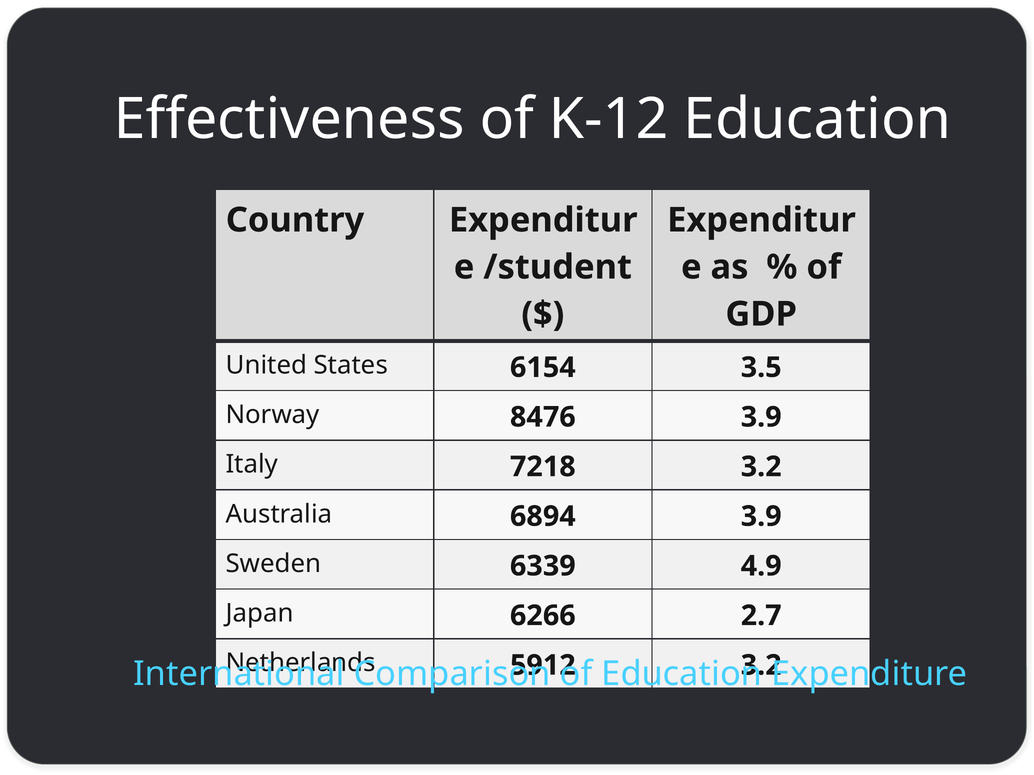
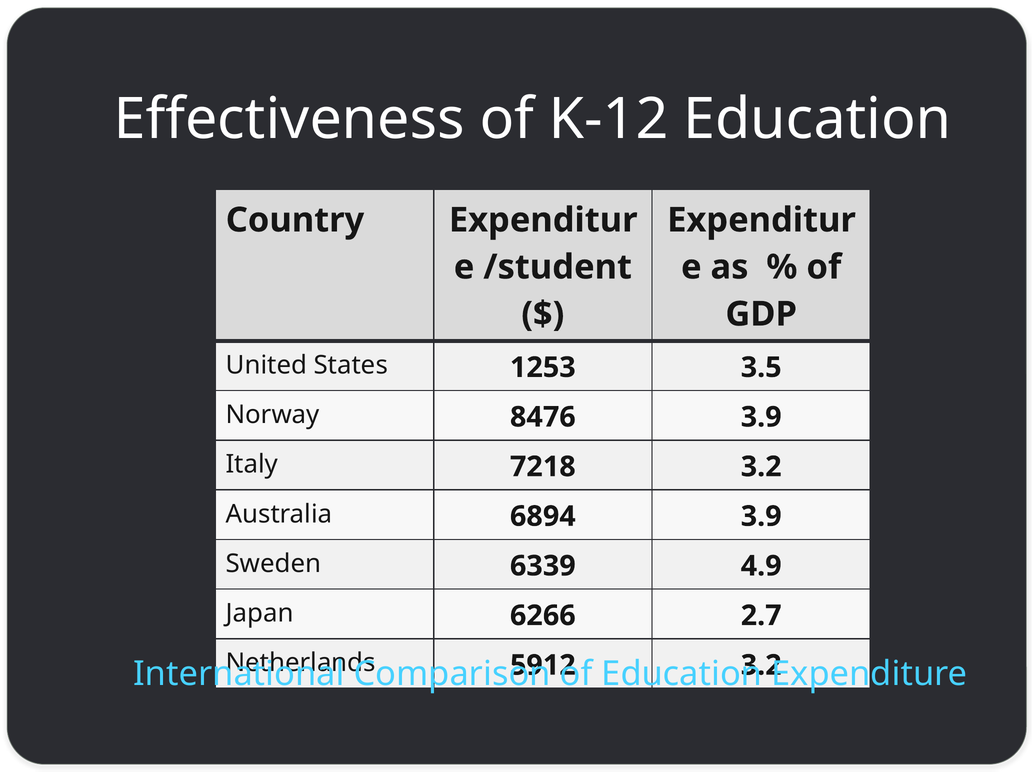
6154: 6154 -> 1253 (543, 368)
